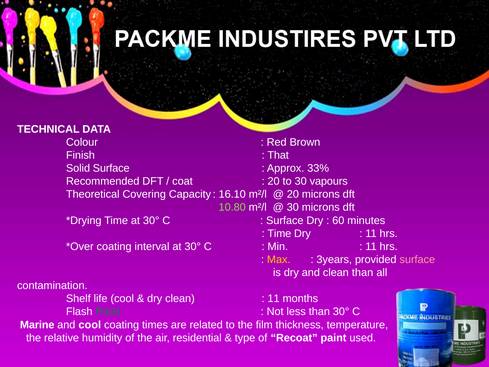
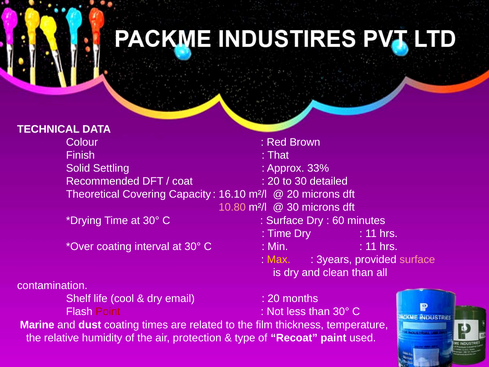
Solid Surface: Surface -> Settling (111, 168)
vapours: vapours -> detailed (329, 181)
10.80 colour: light green -> pink (232, 207)
dry clean: clean -> email (180, 298)
11: 11 -> 20 (274, 298)
Point colour: green -> red (108, 312)
and cool: cool -> dust (90, 325)
residential: residential -> protection (197, 338)
